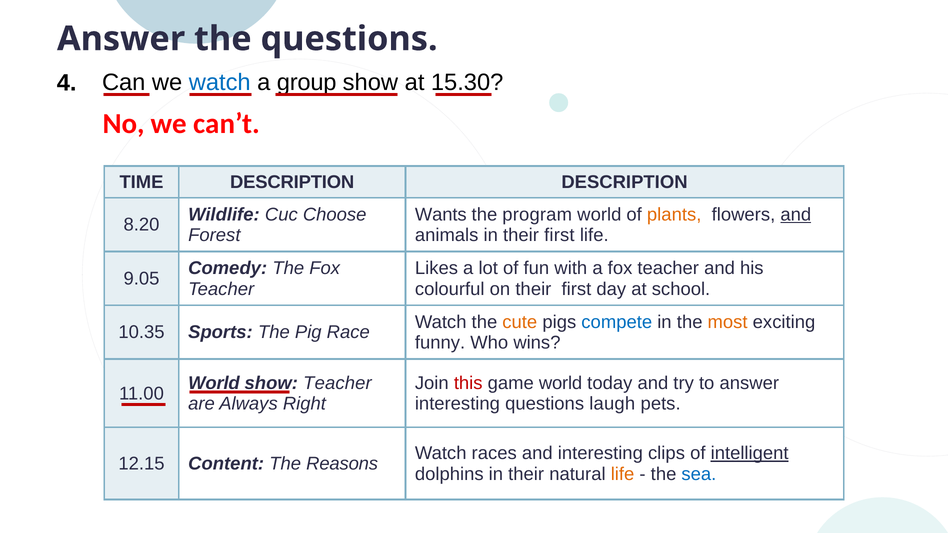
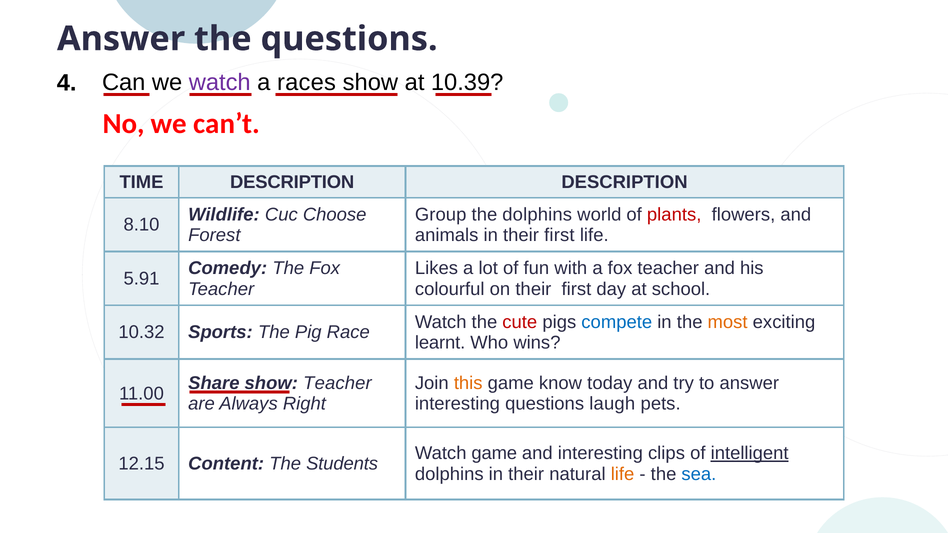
watch colour: blue -> purple (220, 82)
group: group -> races (306, 82)
15.30: 15.30 -> 10.39 (467, 82)
Wants: Wants -> Group (441, 215)
the program: program -> dolphins (537, 215)
plants colour: orange -> red (674, 215)
and underline: present -> none (796, 215)
8.20: 8.20 -> 8.10 (142, 225)
9.05: 9.05 -> 5.91 (142, 279)
cute colour: orange -> red (520, 322)
10.35: 10.35 -> 10.32 (142, 333)
funny: funny -> learnt (440, 343)
World: World -> Share (214, 383)
this colour: red -> orange (468, 383)
game world: world -> know (560, 383)
Watch races: races -> game (494, 454)
Reasons: Reasons -> Students (342, 464)
